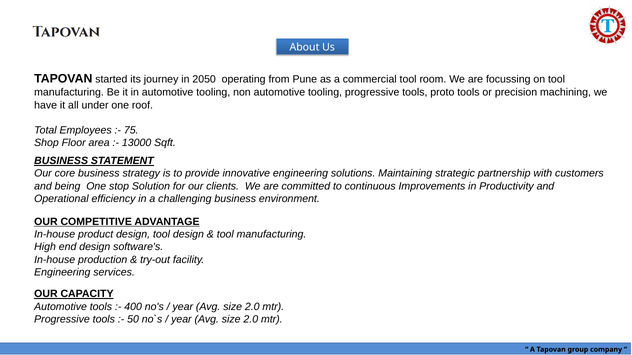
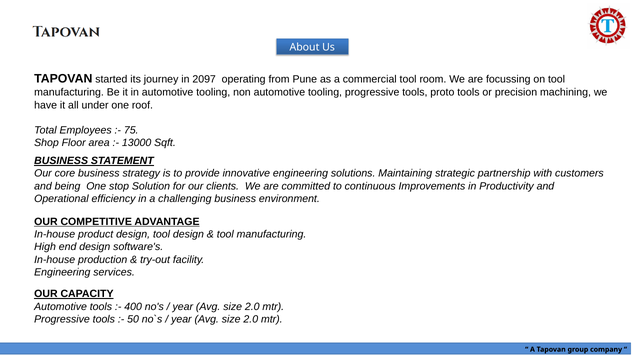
2050: 2050 -> 2097 (204, 80)
